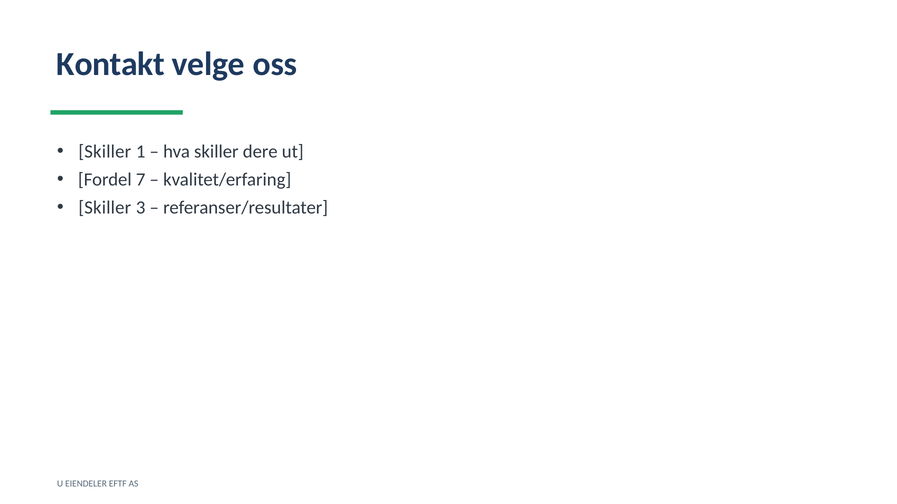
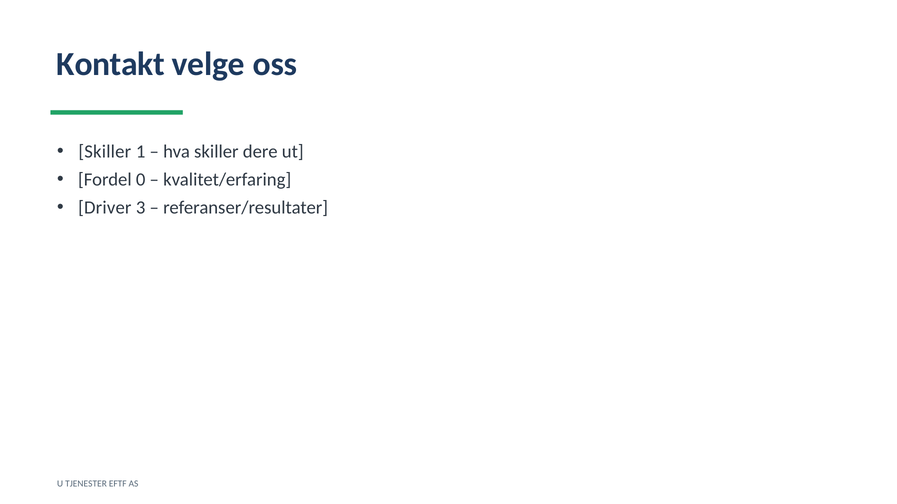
7: 7 -> 0 (141, 180)
Skiller: Skiller -> Driver (105, 208)
EIENDELER: EIENDELER -> TJENESTER (86, 484)
